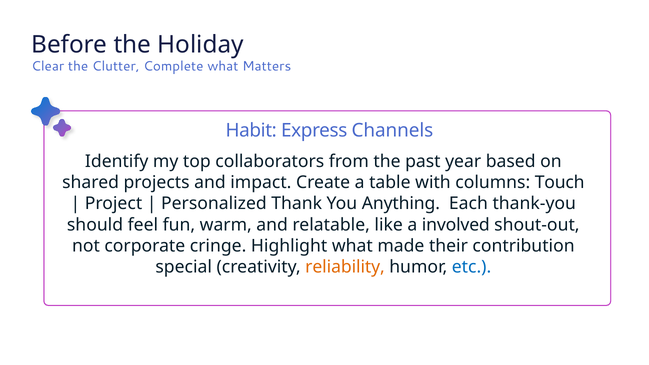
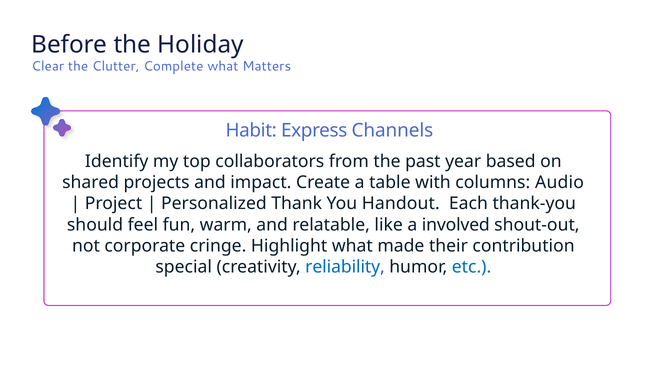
Touch: Touch -> Audio (560, 183)
Anything: Anything -> Handout (401, 204)
reliability colour: orange -> blue (345, 267)
